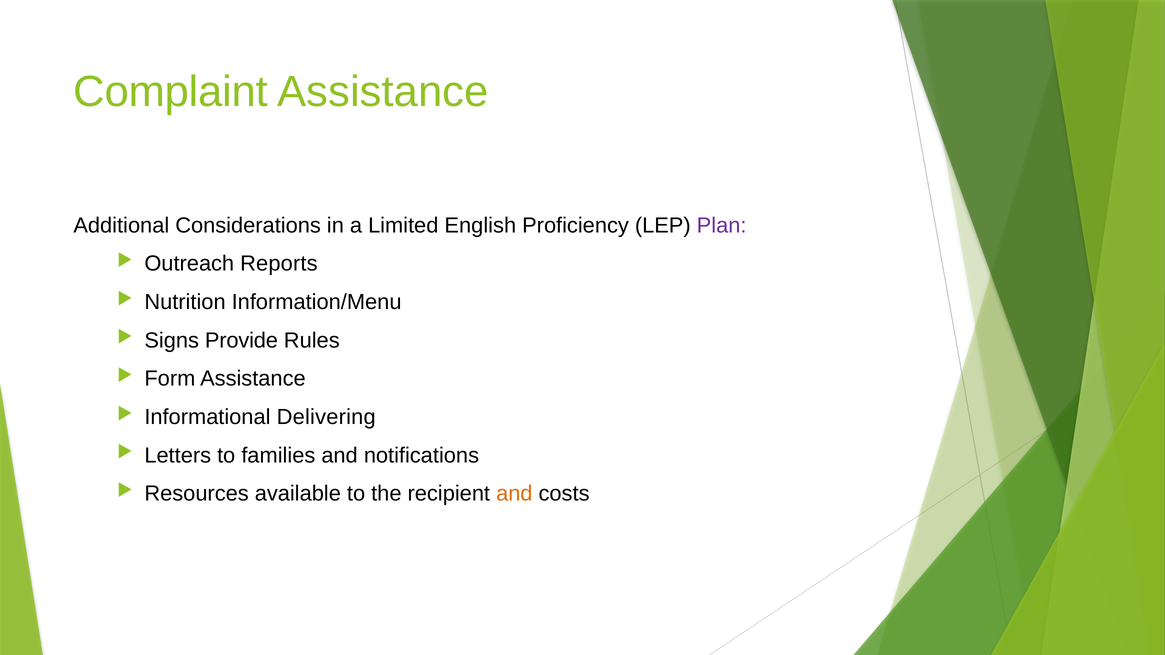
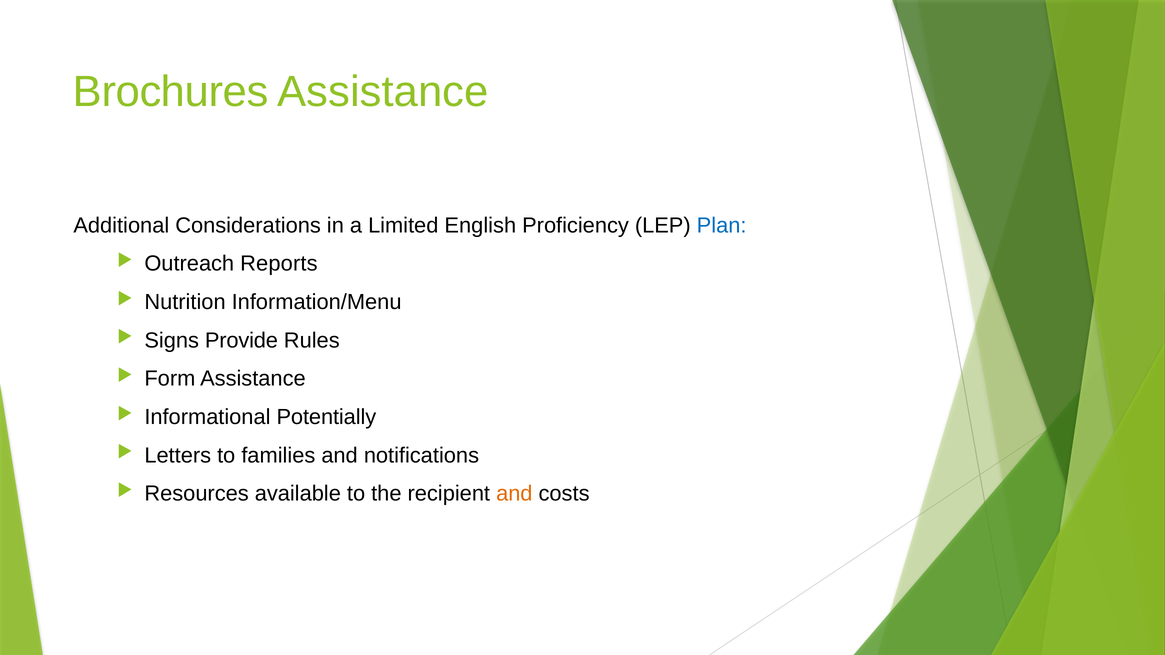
Complaint: Complaint -> Brochures (171, 92)
Plan colour: purple -> blue (722, 225)
Delivering: Delivering -> Potentially (326, 417)
